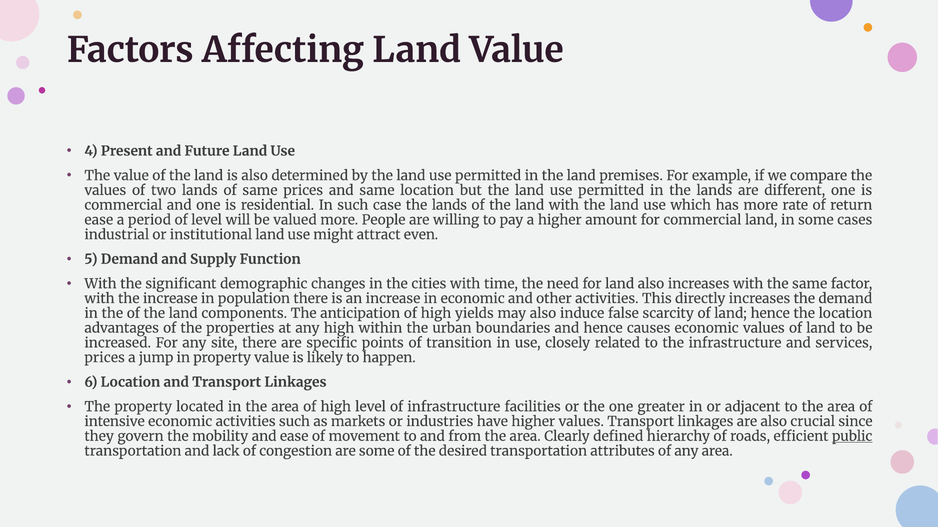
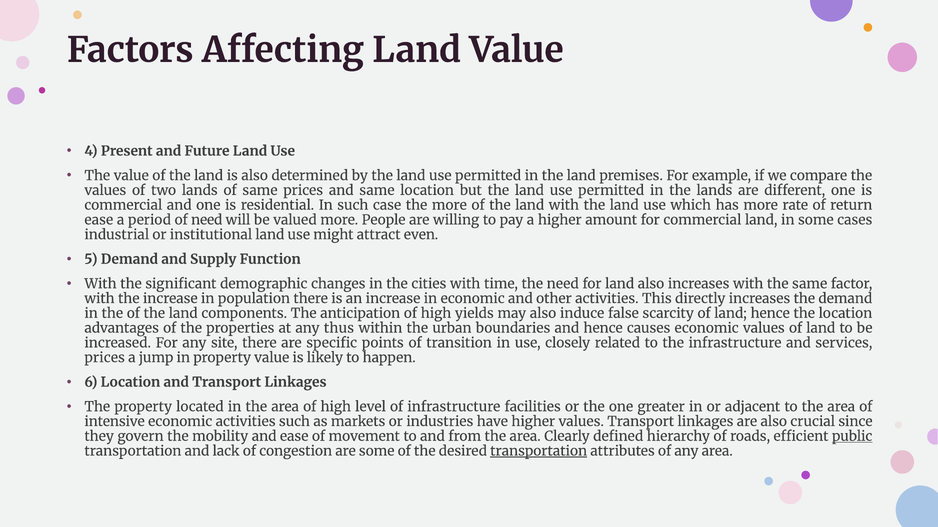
case the lands: lands -> more (449, 205)
of level: level -> need (207, 220)
any high: high -> thus (339, 329)
transportation underline: none -> present (539, 452)
